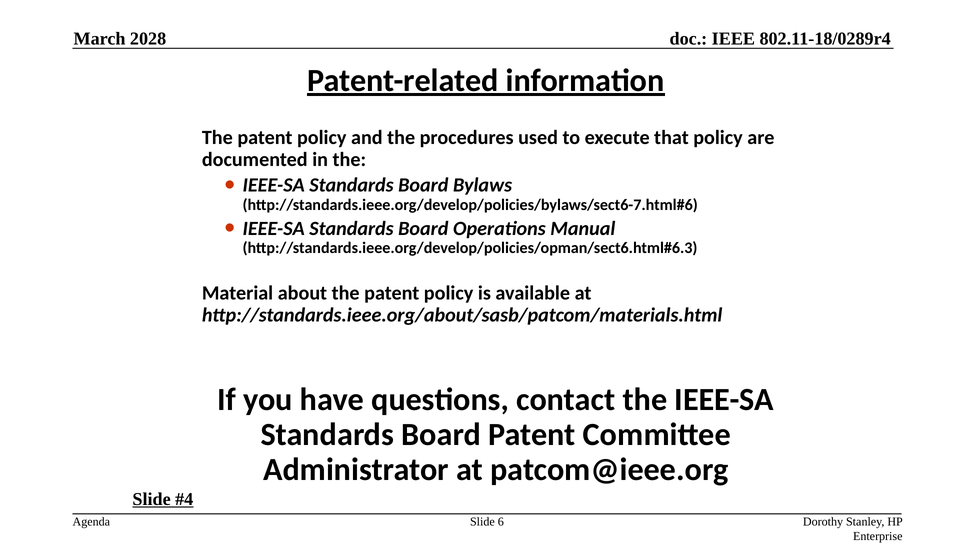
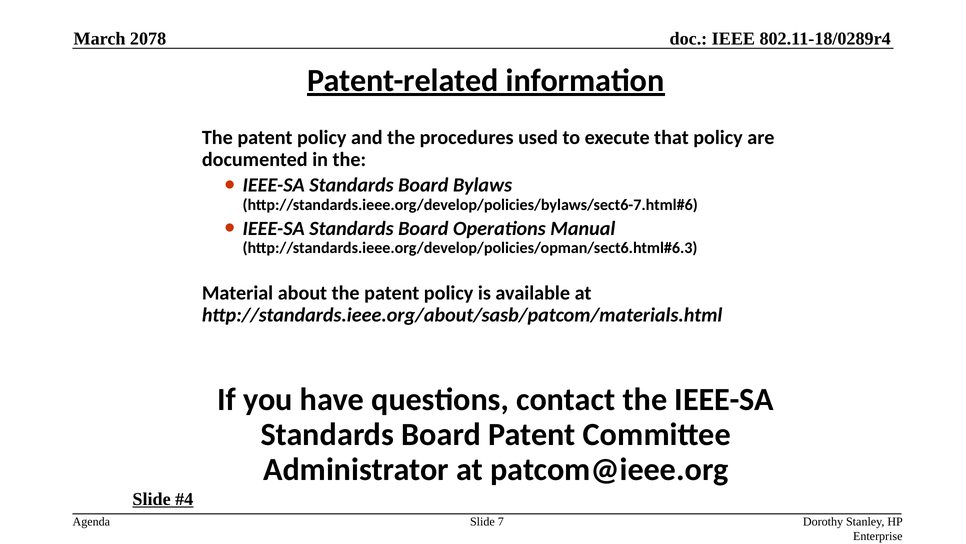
2028: 2028 -> 2078 (148, 39)
6: 6 -> 7 (501, 521)
